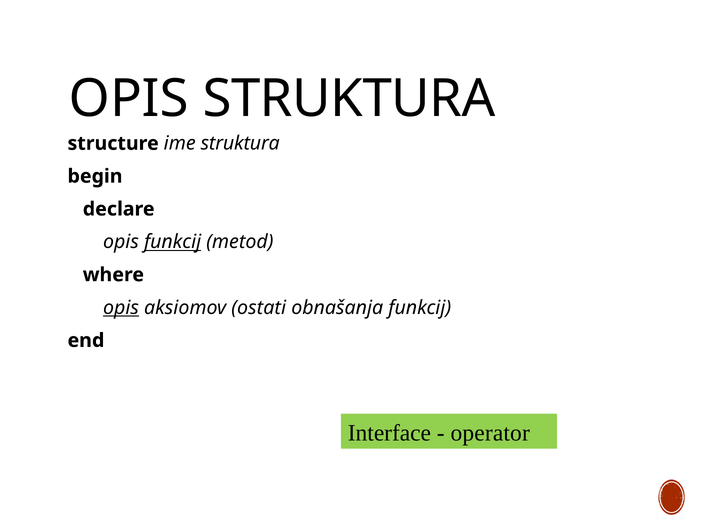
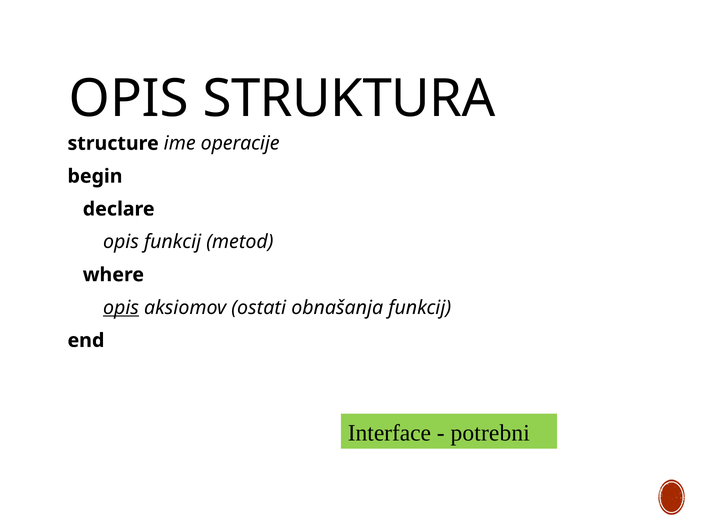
ime struktura: struktura -> operacije (240, 143)
funkcij underline: present -> none (173, 242)
operator: operator -> potrebni (490, 433)
